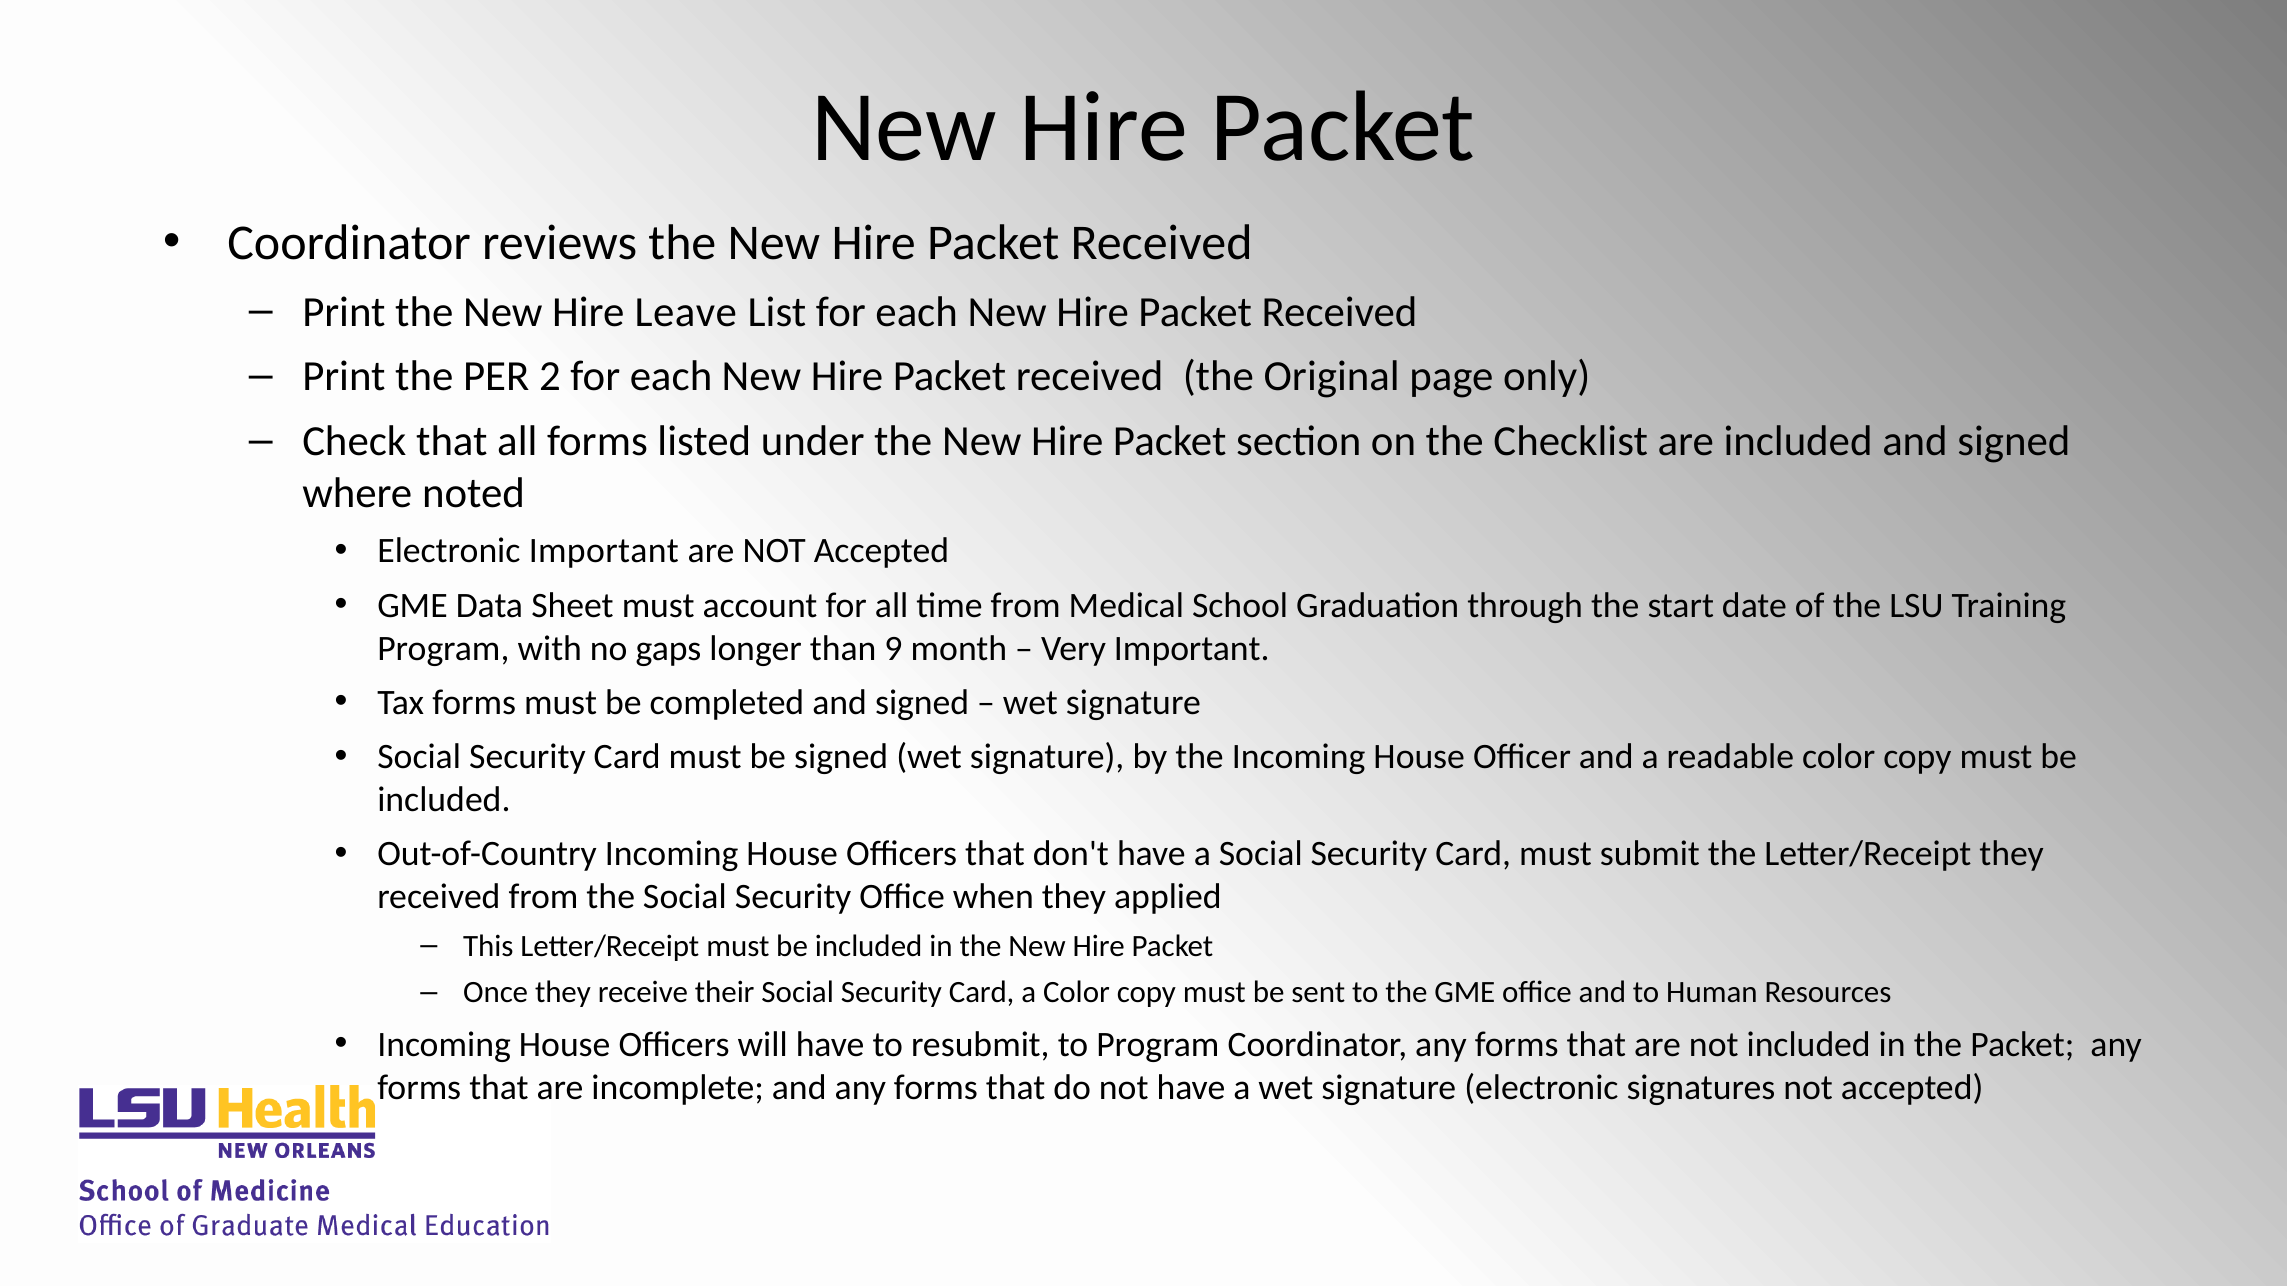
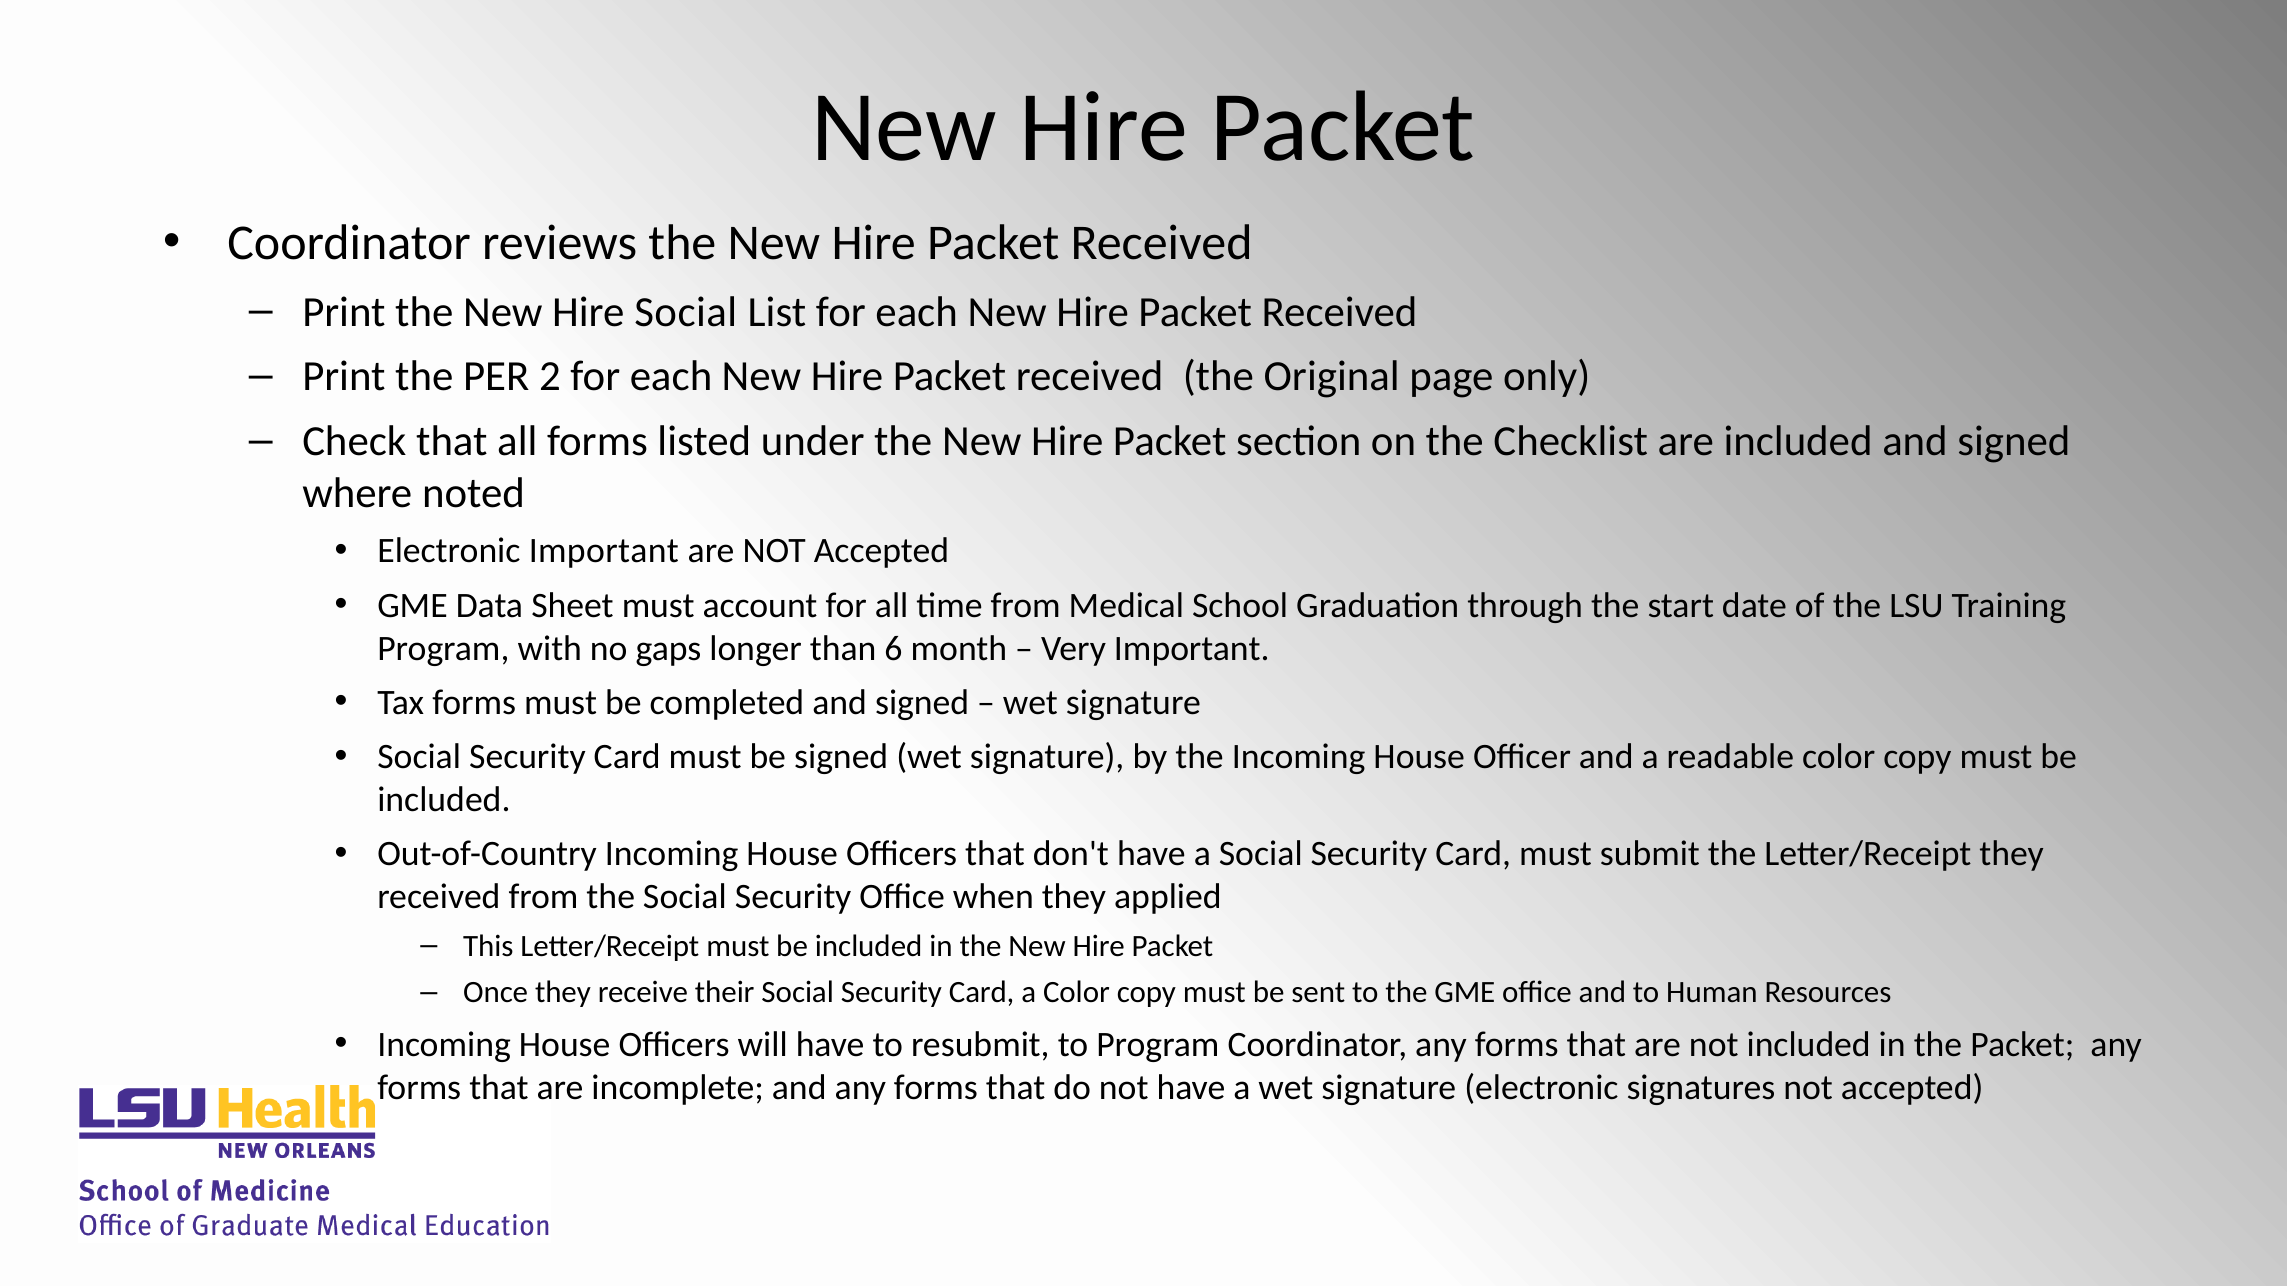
Hire Leave: Leave -> Social (686, 312)
9: 9 -> 6 (893, 648)
